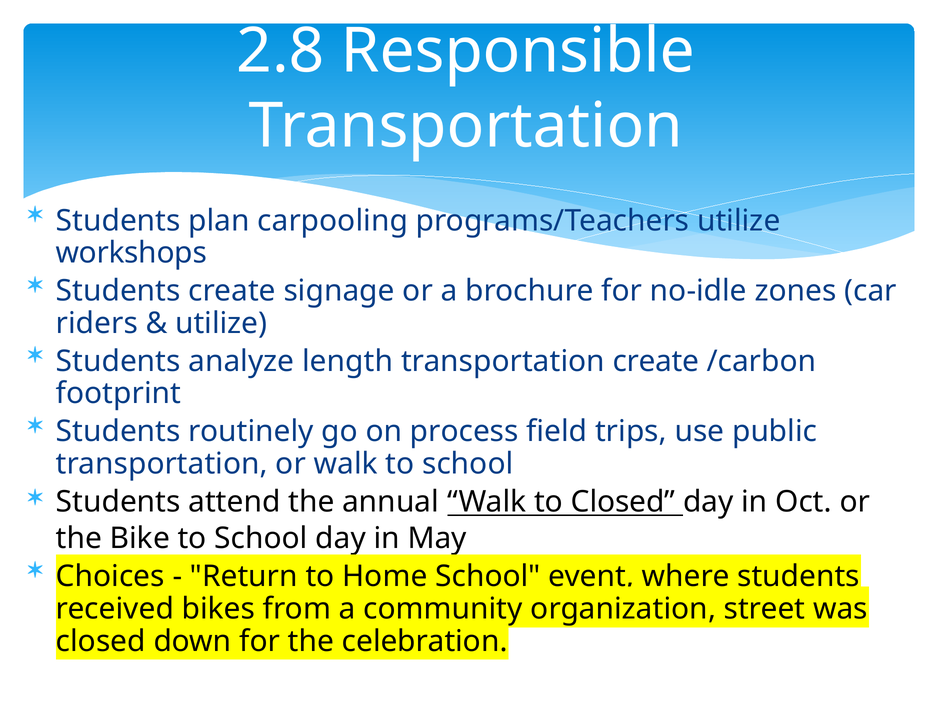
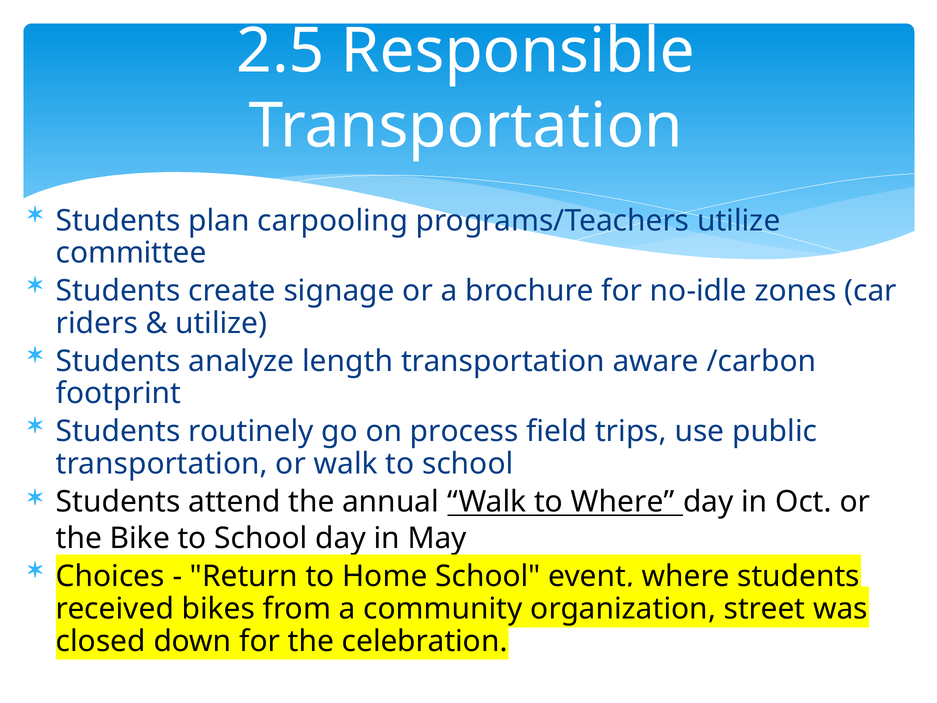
2.8: 2.8 -> 2.5 (281, 51)
workshops: workshops -> committee (131, 253)
transportation create: create -> aware (656, 361)
to Closed: Closed -> Where (623, 502)
